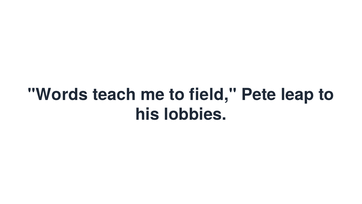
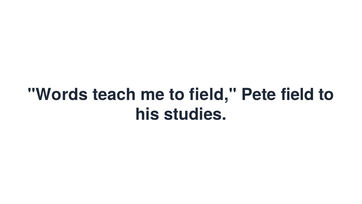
Pete leap: leap -> field (298, 94)
lobbies: lobbies -> studies (195, 114)
